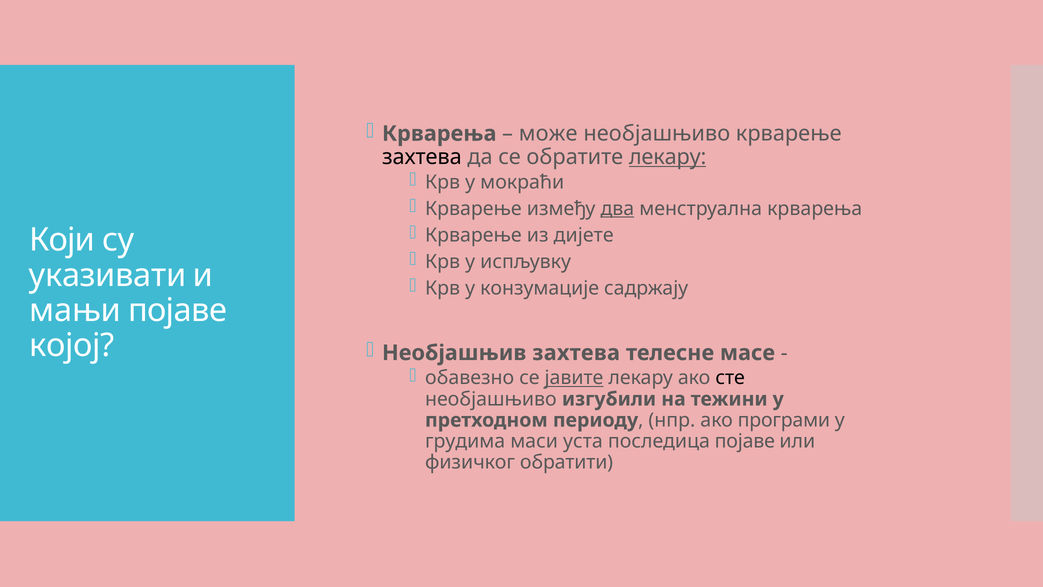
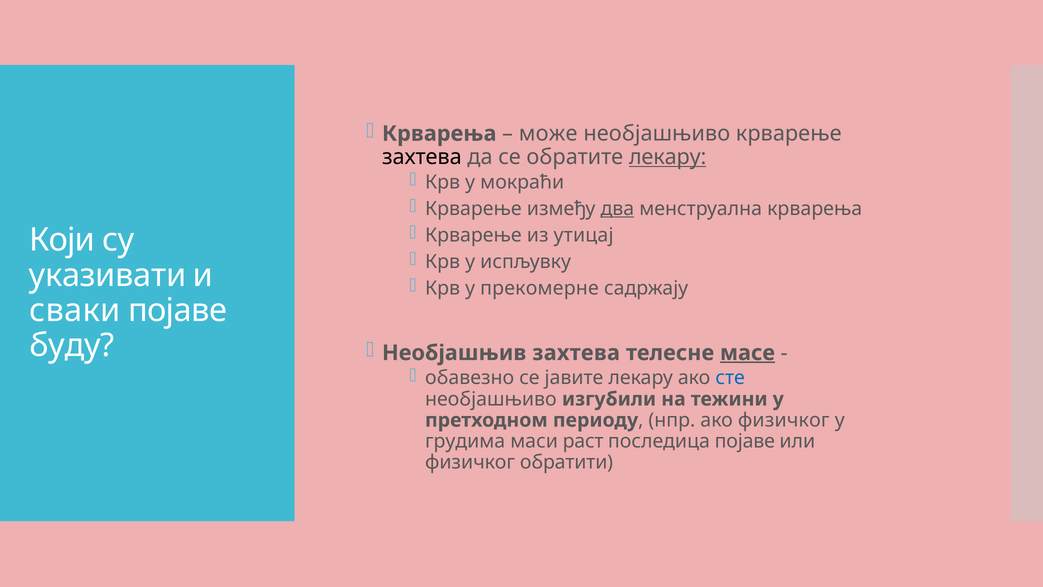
дијете: дијете -> утицај (584, 235)
конзумације: конзумације -> прекомерне (539, 288)
мањи: мањи -> сваки (75, 310)
којој: којој -> буду (72, 346)
масе underline: none -> present (747, 353)
јавите underline: present -> none (574, 378)
сте colour: black -> blue (730, 378)
ако програми: програми -> физичког (784, 420)
уста: уста -> раст (583, 441)
